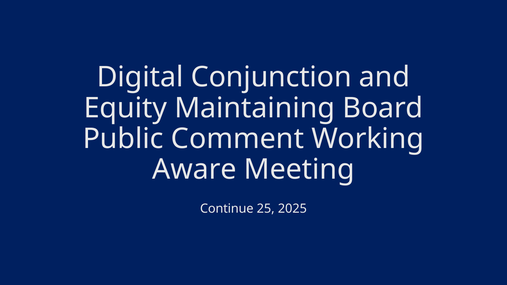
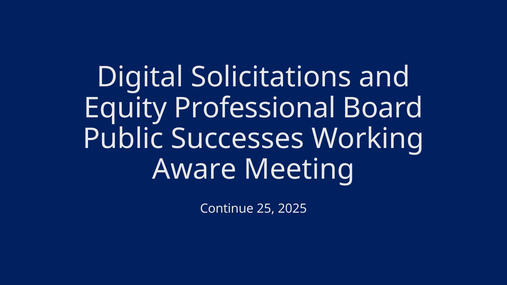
Conjunction: Conjunction -> Solicitations (271, 77)
Maintaining: Maintaining -> Professional (255, 108)
Comment: Comment -> Successes (238, 139)
